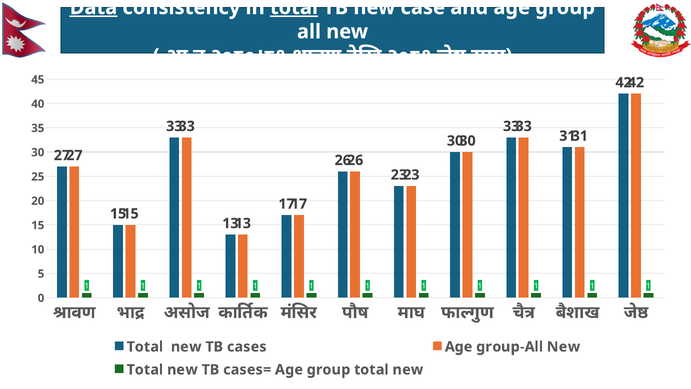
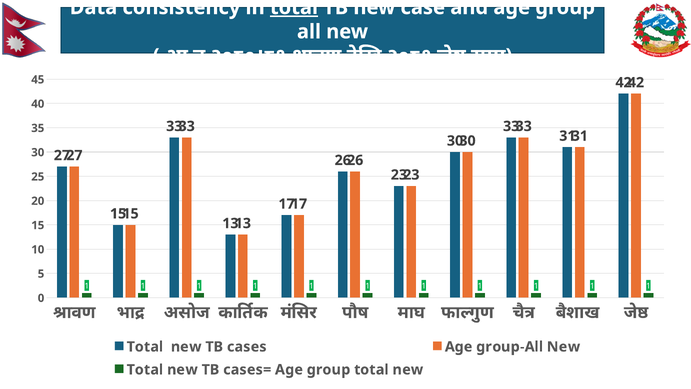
Data underline: present -> none (93, 7)
